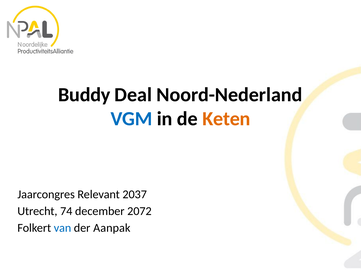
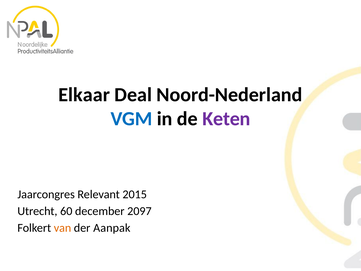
Buddy: Buddy -> Elkaar (84, 95)
Keten colour: orange -> purple (226, 119)
2037: 2037 -> 2015 (135, 194)
74: 74 -> 60 (66, 211)
2072: 2072 -> 2097 (139, 211)
van colour: blue -> orange (63, 228)
